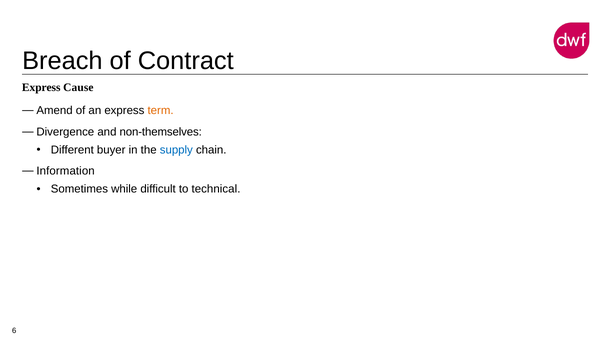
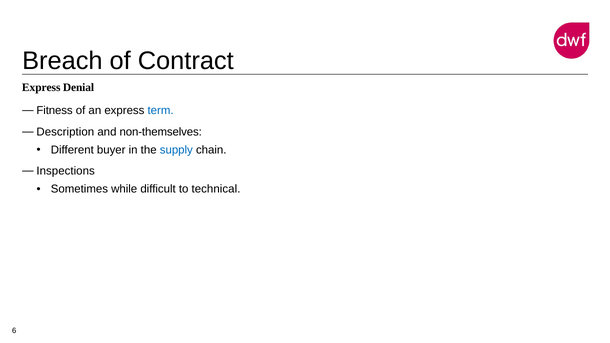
Cause: Cause -> Denial (78, 87)
Amend: Amend -> Fitness (55, 111)
term colour: orange -> blue (161, 111)
Divergence: Divergence -> Description (65, 132)
Information: Information -> Inspections (66, 171)
